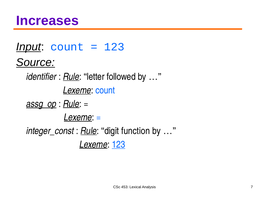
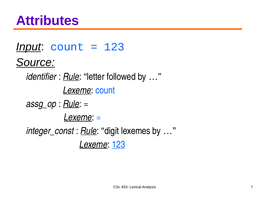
Increases: Increases -> Attributes (48, 21)
assg_op underline: present -> none (41, 104)
function: function -> lexemes (136, 131)
